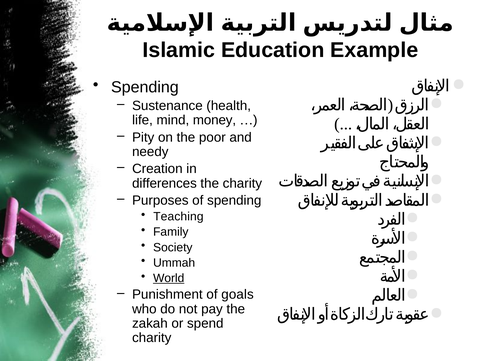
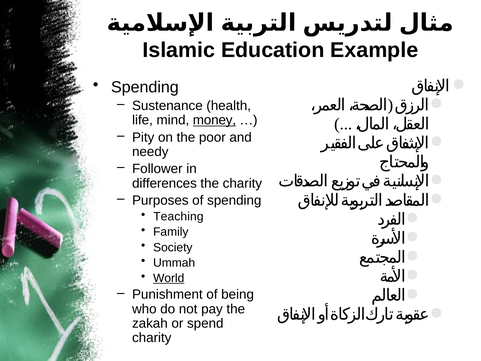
money underline: none -> present (214, 120)
Creation: Creation -> Follower (157, 169)
goals: goals -> being (238, 294)
